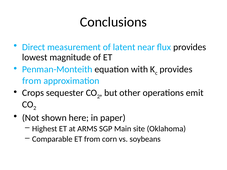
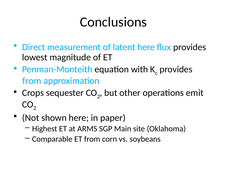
latent near: near -> here (146, 47)
